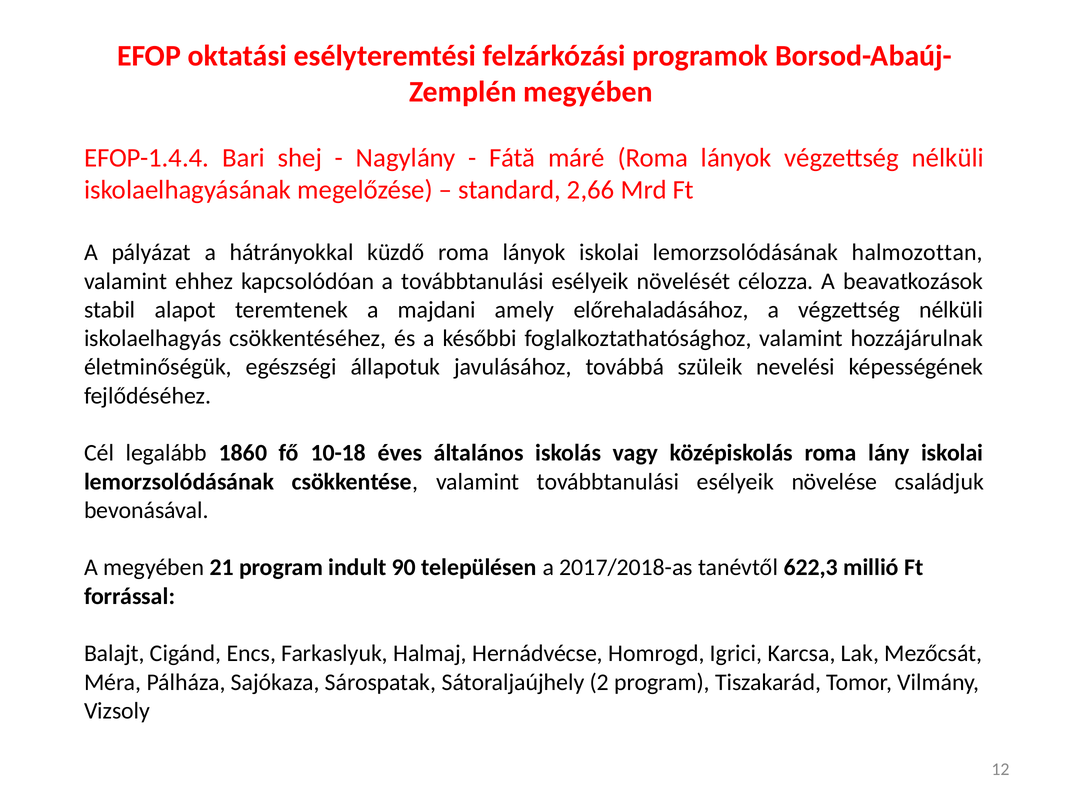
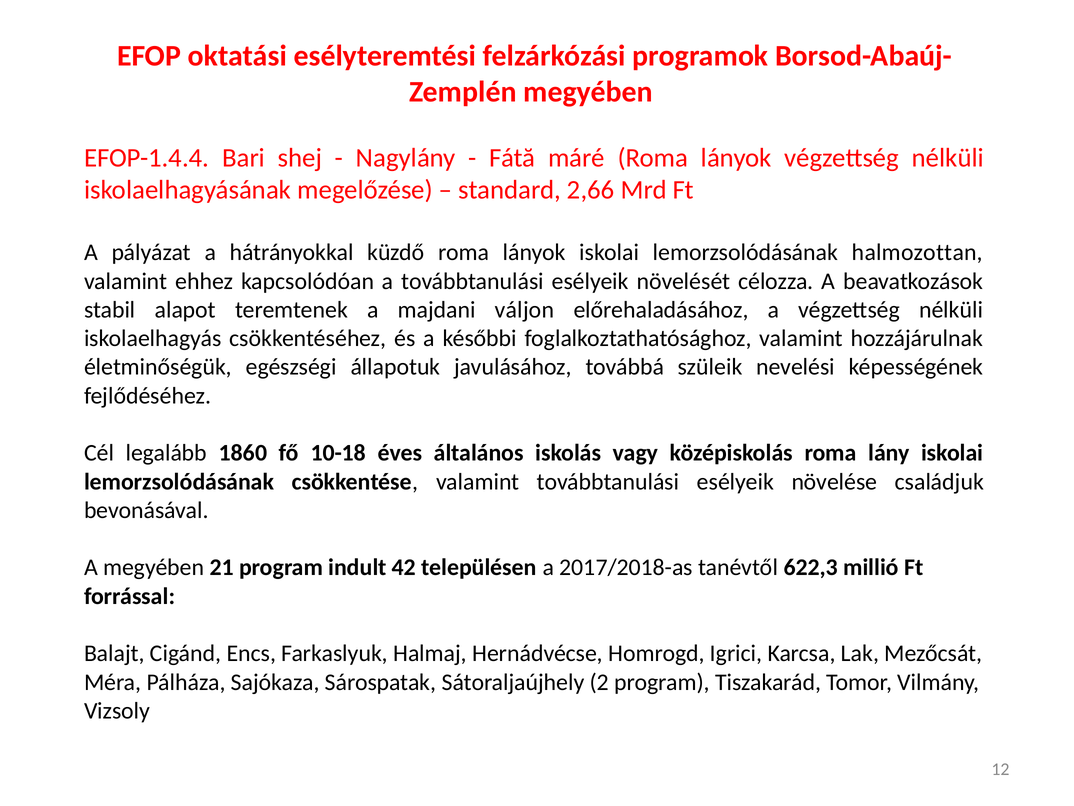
amely: amely -> váljon (525, 310)
90: 90 -> 42 (404, 567)
